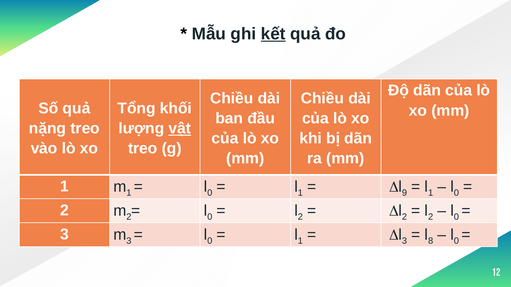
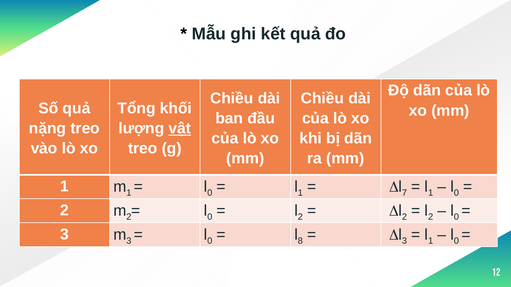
kết underline: present -> none (273, 34)
9: 9 -> 7 (405, 193)
1: 1 -> 8 (300, 241)
8: 8 -> 1 (431, 241)
